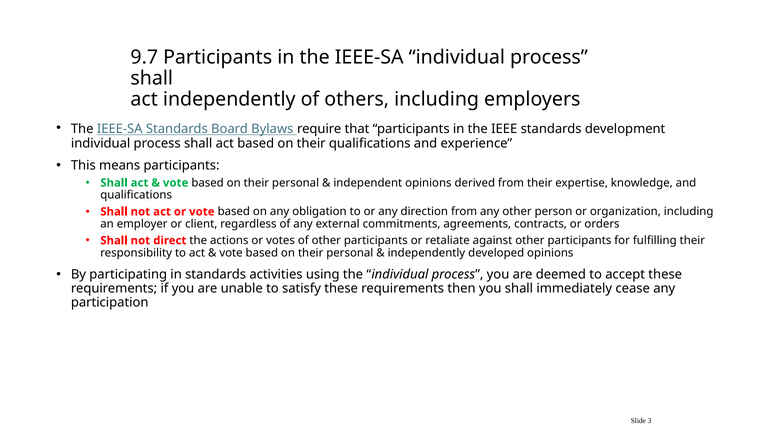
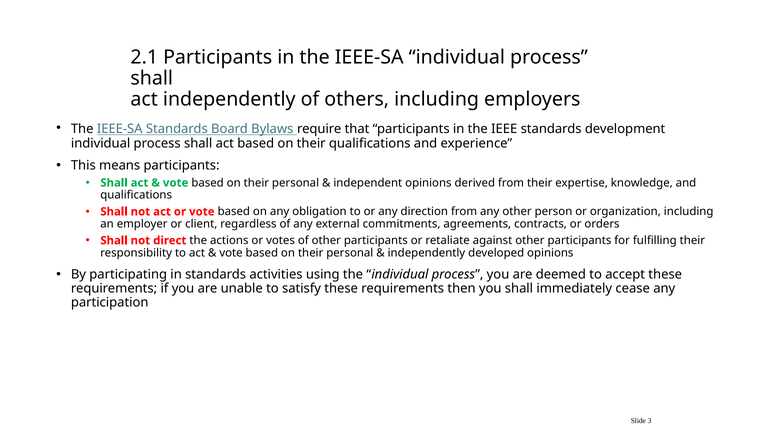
9.7: 9.7 -> 2.1 (144, 57)
